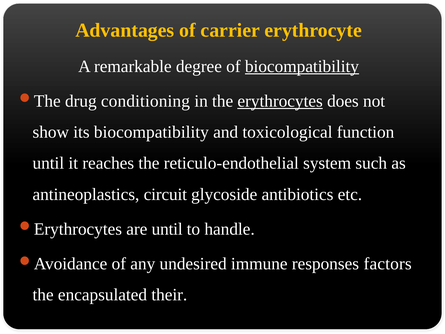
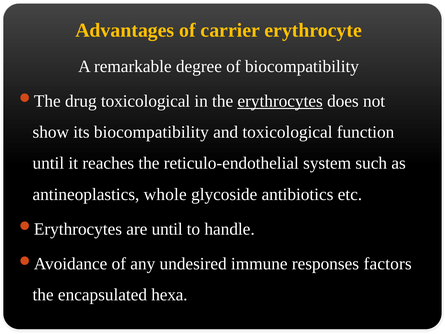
biocompatibility underline: present -> none (302, 66)
drug conditioning: conditioning -> toxicological (146, 101)
circuit: circuit -> whole (165, 194)
their: their -> hexa (169, 295)
